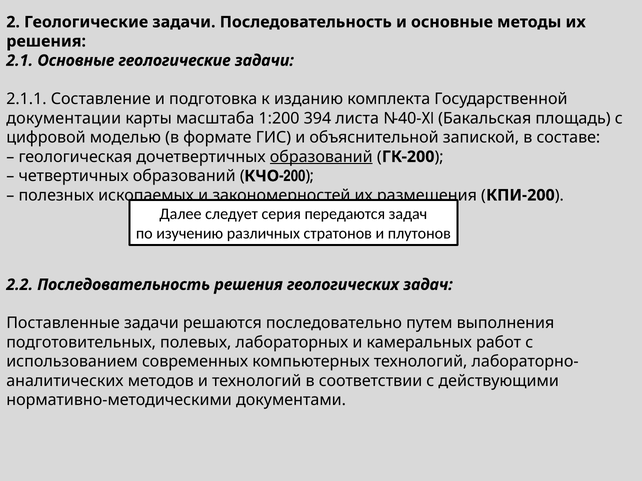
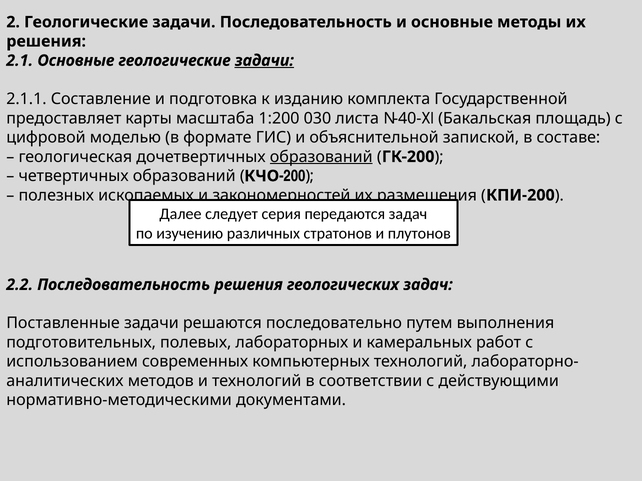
задачи underline: none -> present (264, 61)
документации: документации -> предоставляет (64, 118)
394: 394 -> 030 (317, 118)
